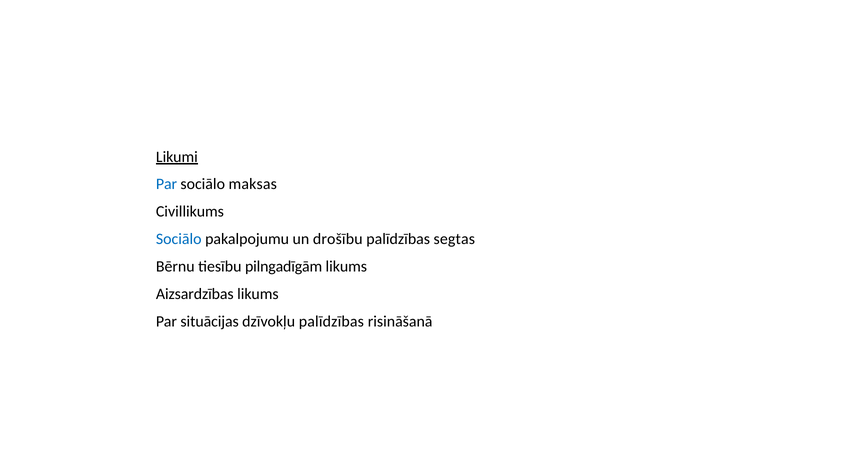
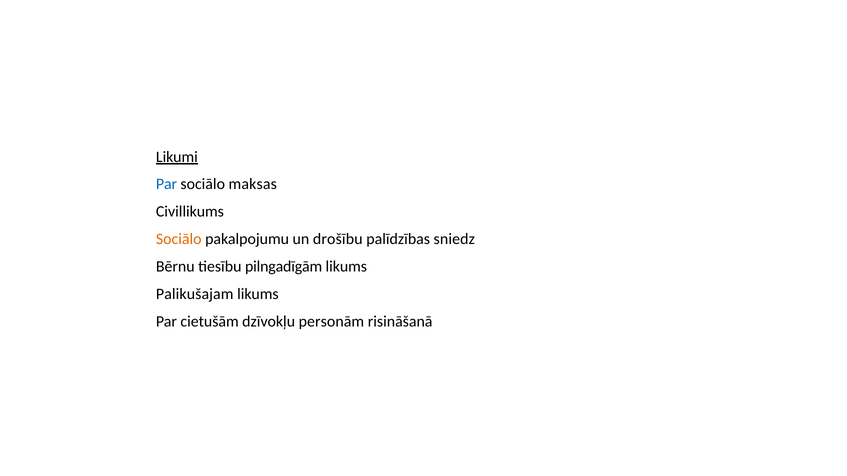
Sociālo colour: blue -> orange (179, 239)
segtas: segtas -> sniedz (454, 239)
Aizsardzības: Aizsardzības -> Palikušajam (195, 294)
situācijas: situācijas -> cietušām (210, 322)
dzīvokļu palīdzības: palīdzības -> personām (331, 322)
